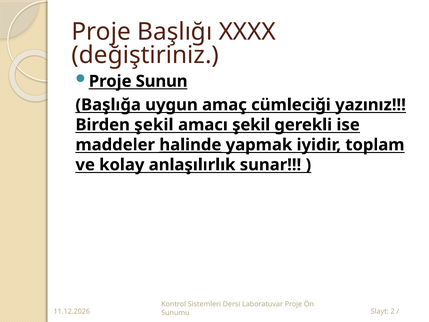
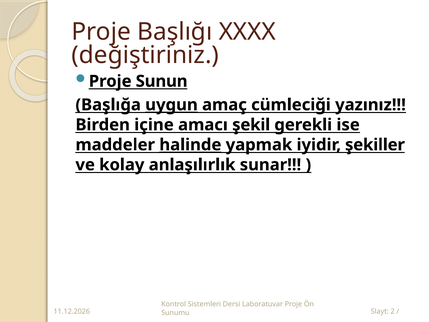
uygun underline: none -> present (171, 105)
Birden şekil: şekil -> içine (154, 125)
toplam: toplam -> şekiller (375, 145)
